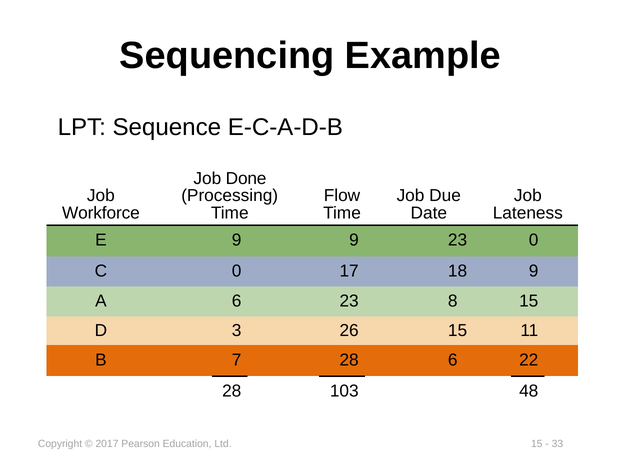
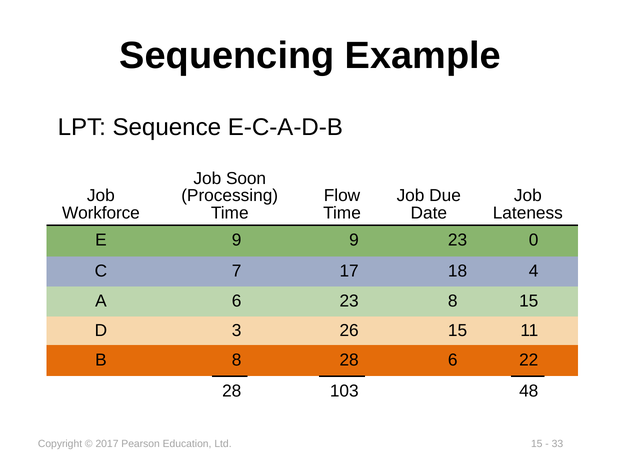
Done: Done -> Soon (246, 178)
C 0: 0 -> 7 (237, 271)
18 9: 9 -> 4 (534, 271)
B 7: 7 -> 8 (237, 360)
